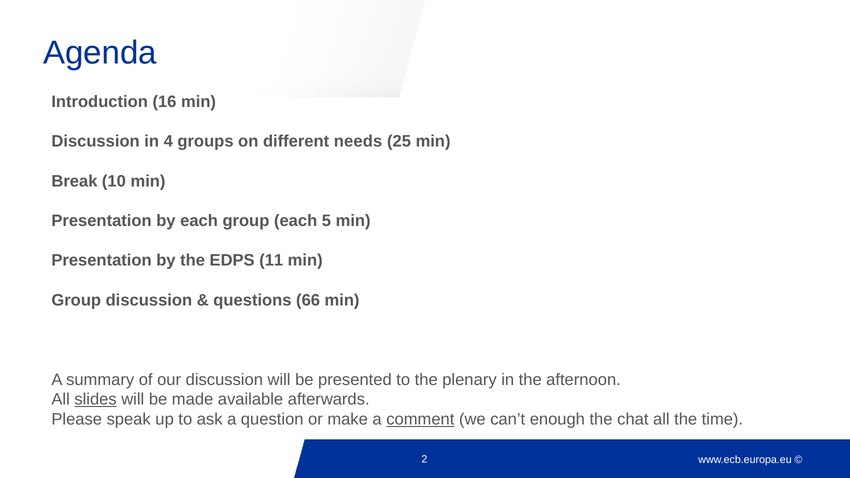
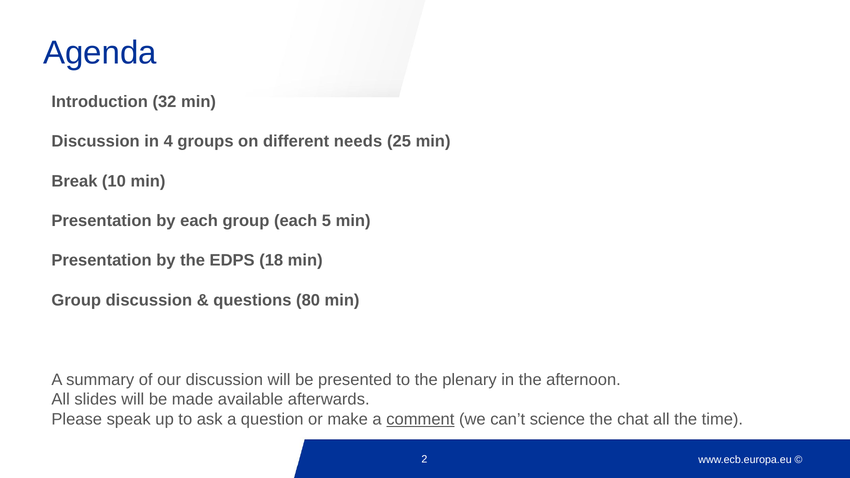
16: 16 -> 32 (164, 102)
11: 11 -> 18 (271, 261)
66: 66 -> 80 (308, 300)
slides underline: present -> none (96, 400)
enough: enough -> science (557, 419)
